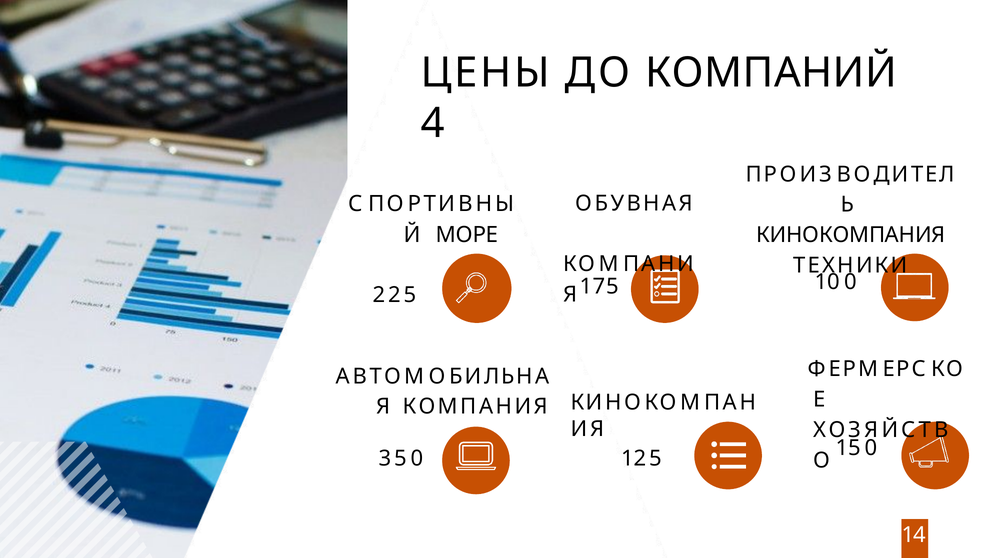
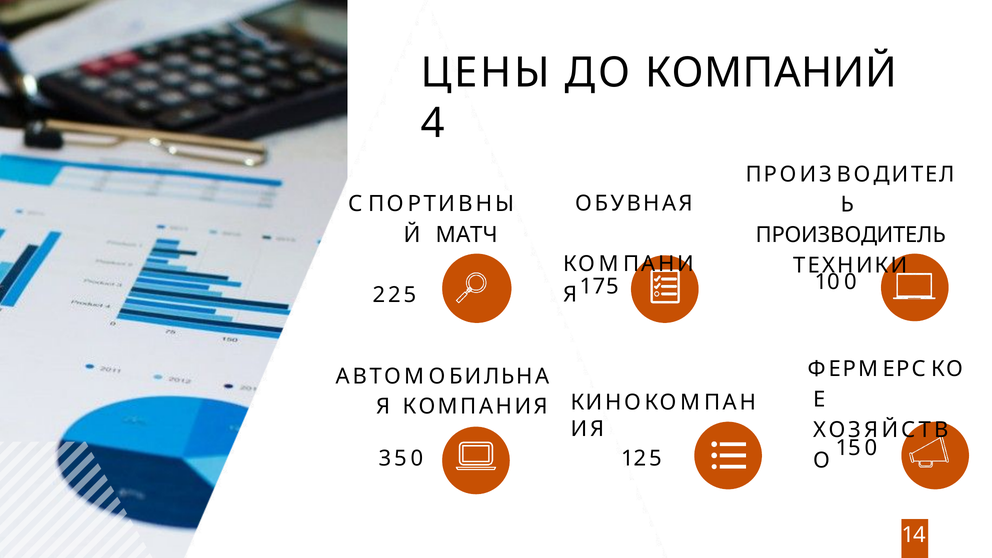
МОРЕ: МОРЕ -> МАТЧ (467, 235)
КИНОКОМПАНИЯ: КИНОКОМПАНИЯ -> ПРОИЗВОДИТЕЛЬ (851, 235)
